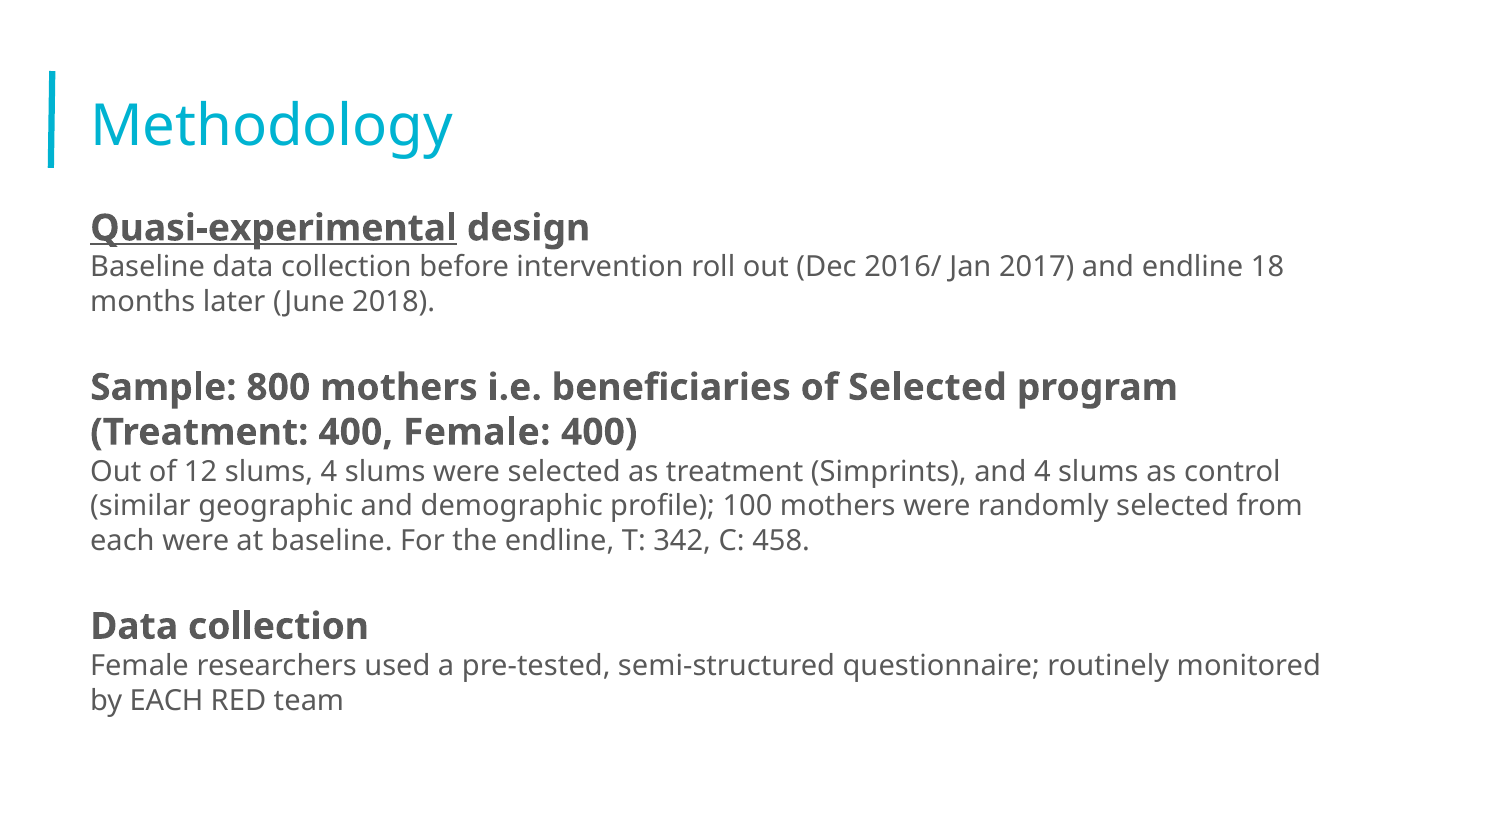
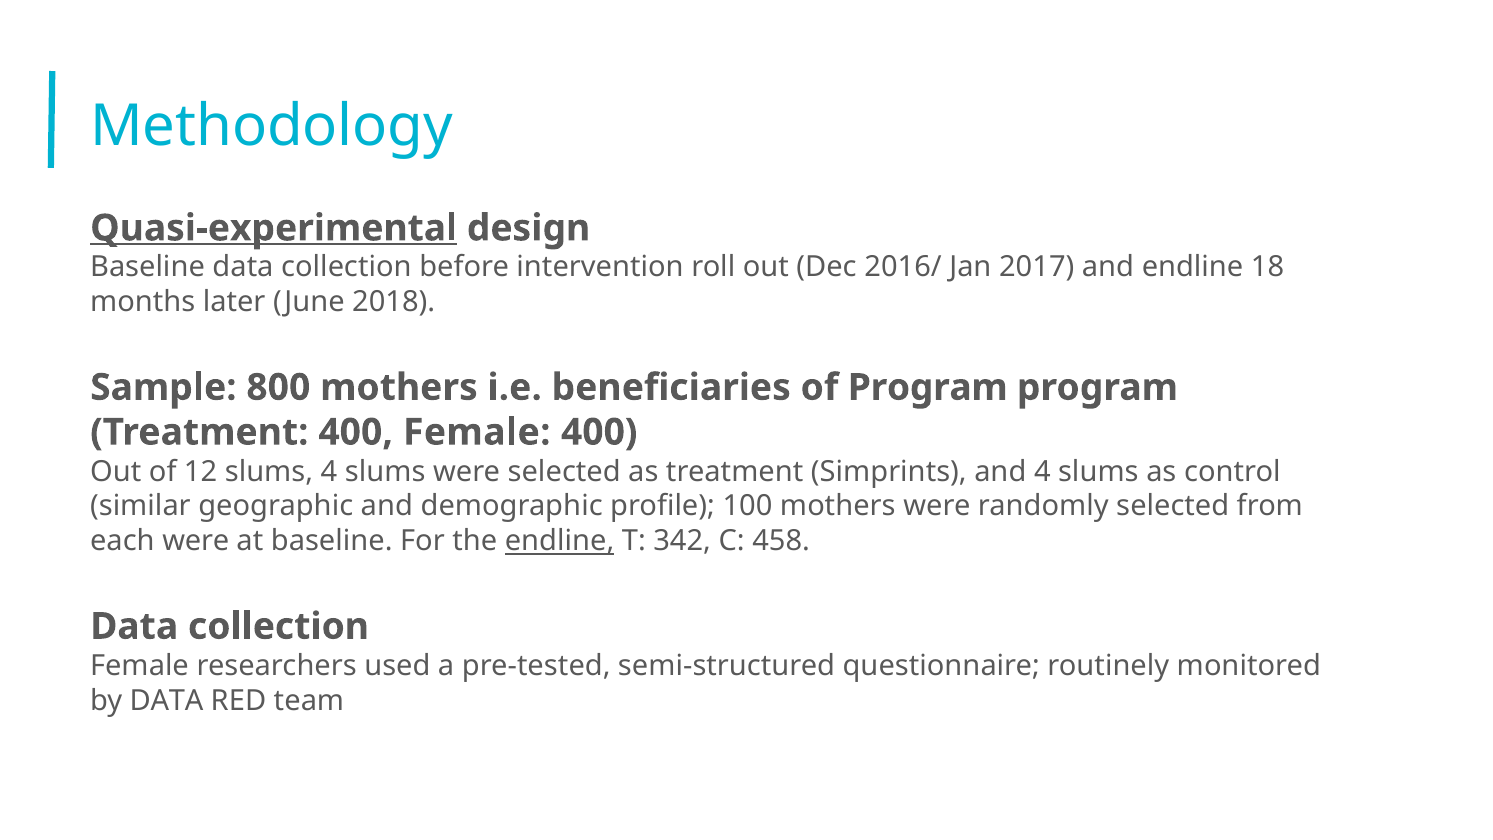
of Selected: Selected -> Program (928, 387)
endline underline: none -> present (560, 541)
by EACH: EACH -> DATA (166, 700)
